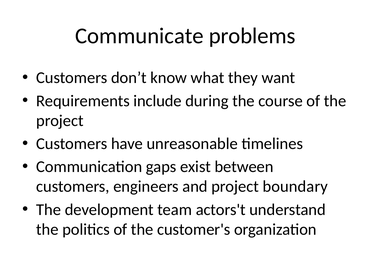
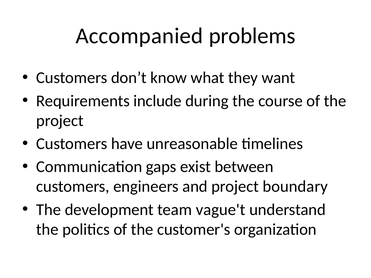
Communicate: Communicate -> Accompanied (139, 36)
actors't: actors't -> vague't (221, 210)
